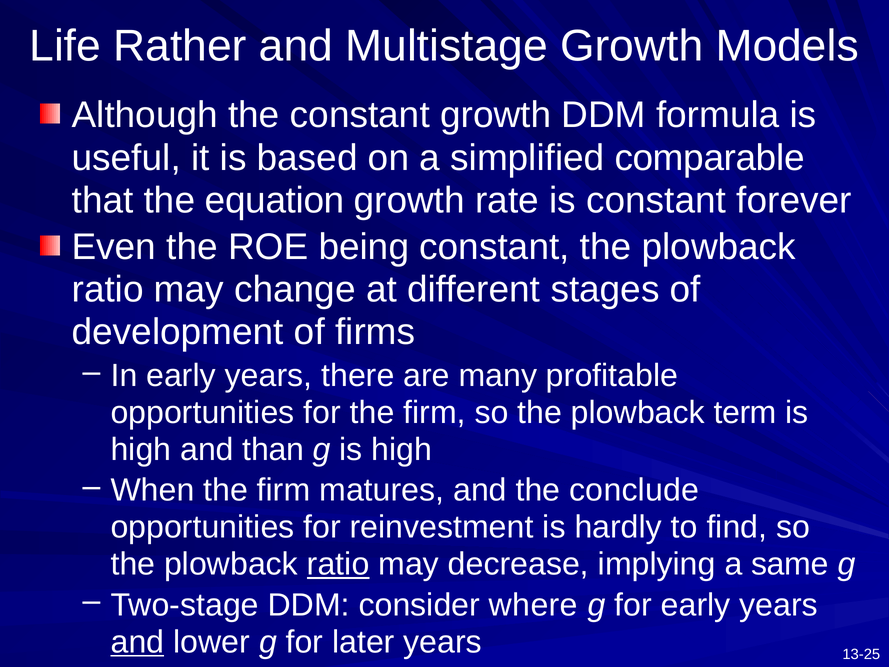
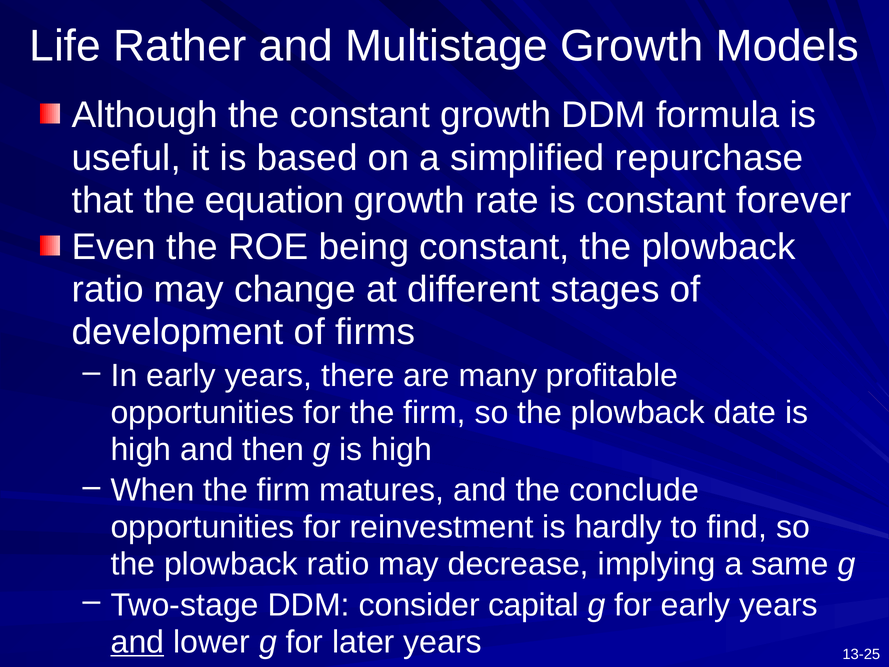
comparable: comparable -> repurchase (709, 158)
term: term -> date (745, 413)
than: than -> then (273, 450)
ratio underline: present -> none (338, 564)
where: where -> capital (534, 605)
